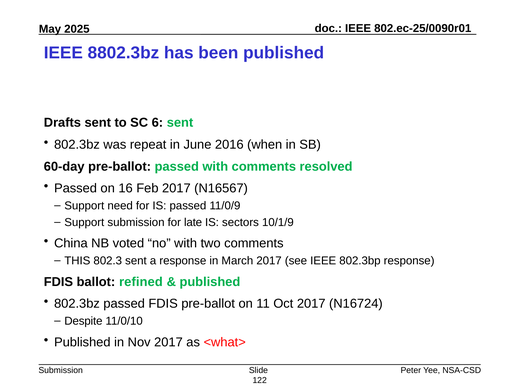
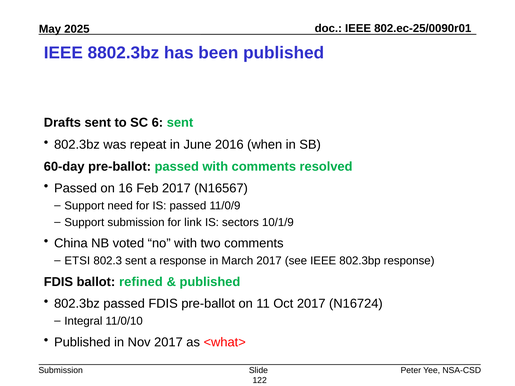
late: late -> link (193, 222)
THIS: THIS -> ETSI (77, 261)
Despite: Despite -> Integral (83, 321)
